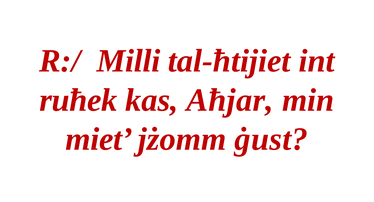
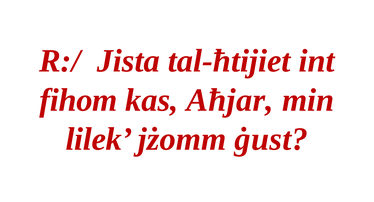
Milli: Milli -> Jista (128, 61)
ruħek: ruħek -> fihom (78, 100)
miet: miet -> lilek (99, 139)
